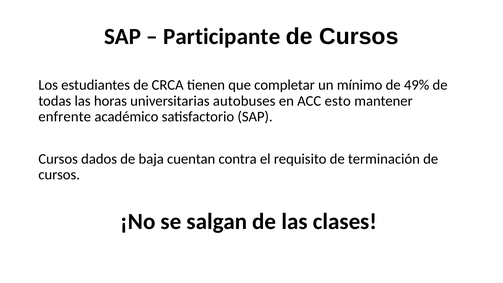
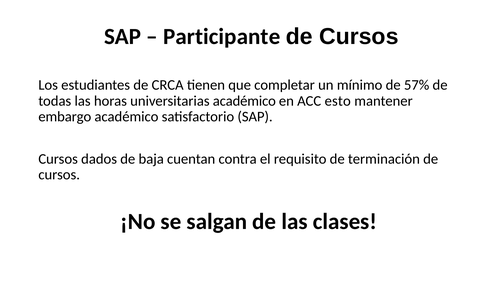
49%: 49% -> 57% (417, 85)
universitarias autobuses: autobuses -> académico (244, 101)
enfrente: enfrente -> embargo (65, 117)
